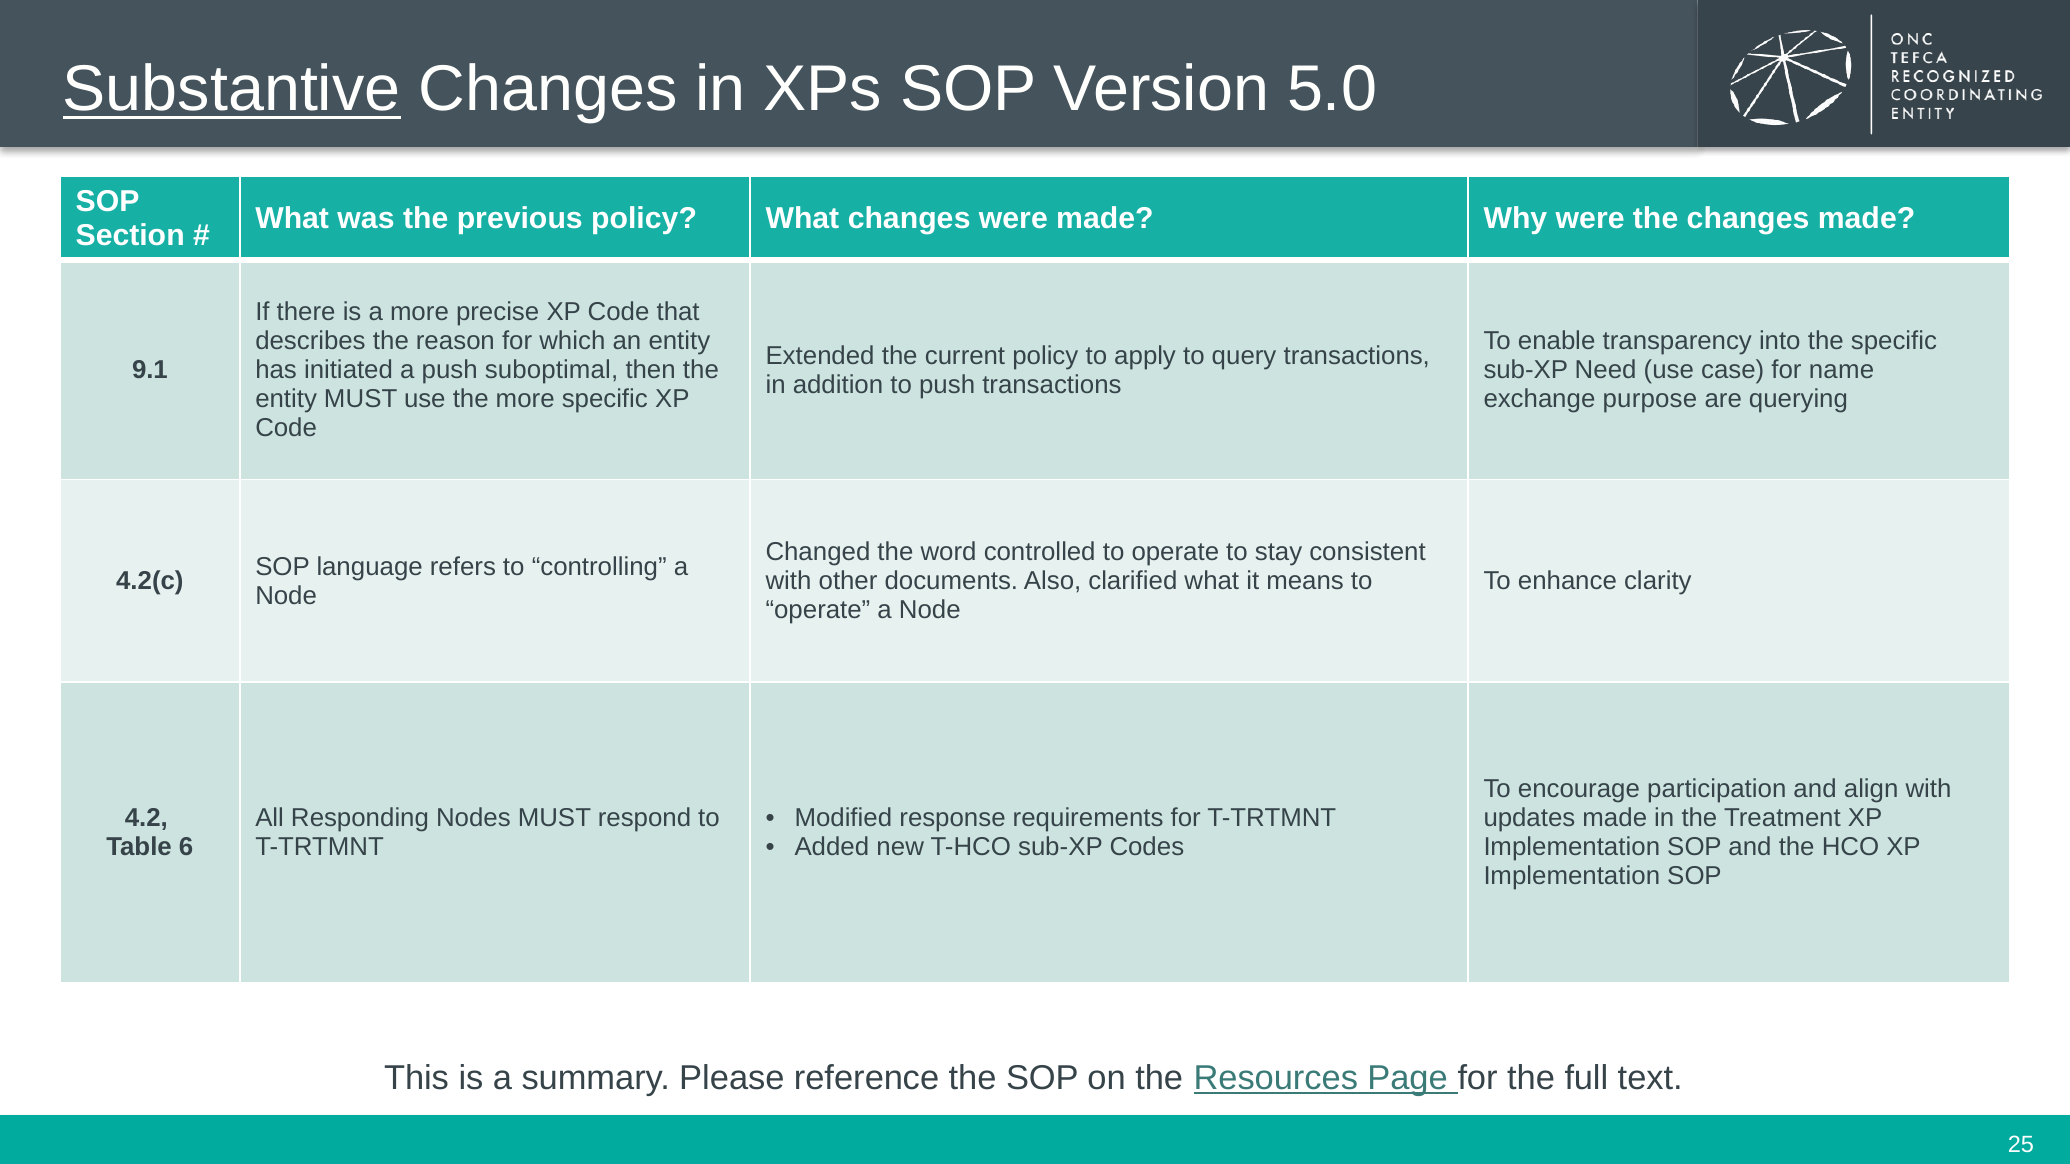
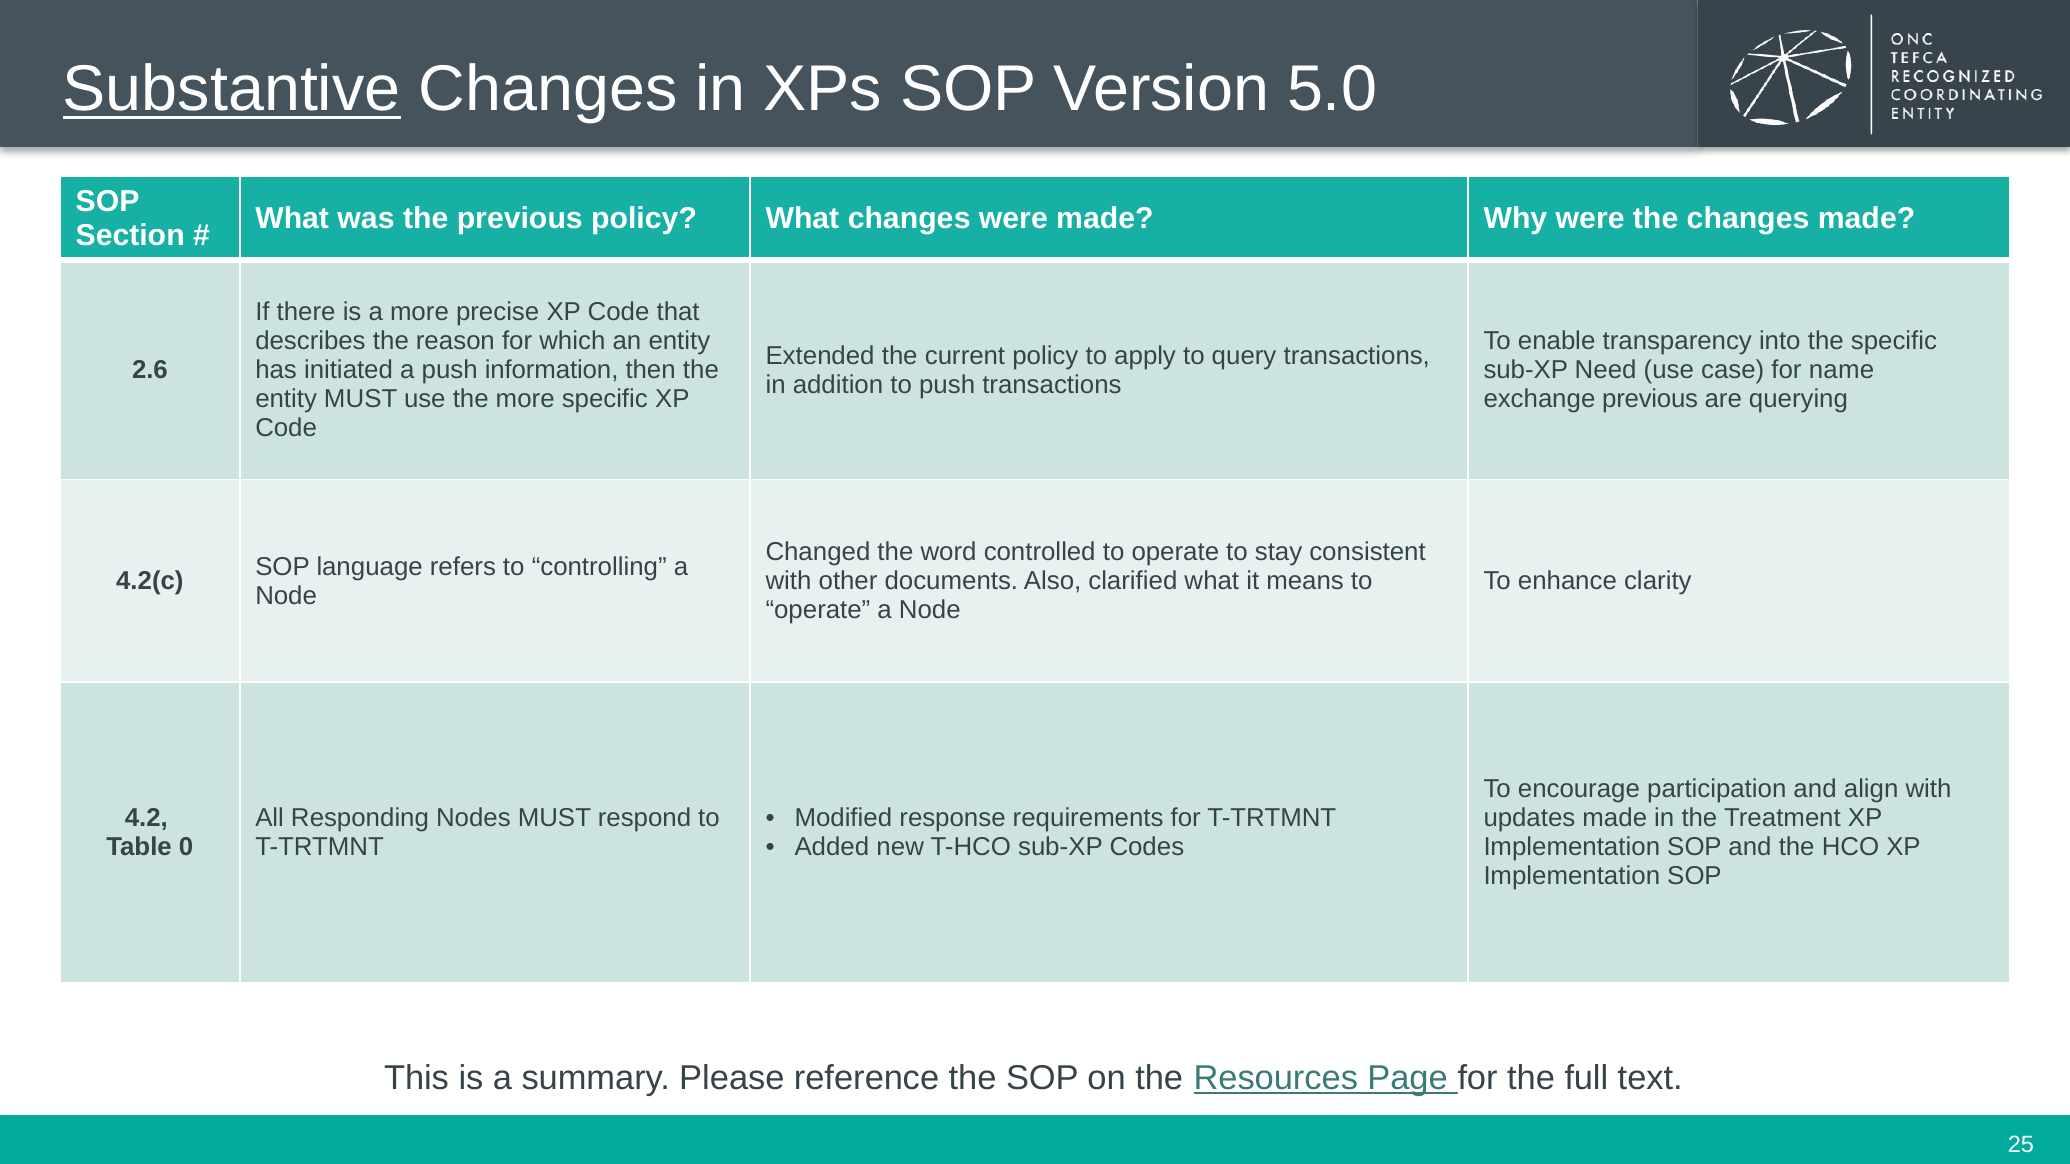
9.1: 9.1 -> 2.6 (150, 370)
suboptimal: suboptimal -> information (552, 370)
exchange purpose: purpose -> previous (1650, 399)
6: 6 -> 0 (186, 848)
